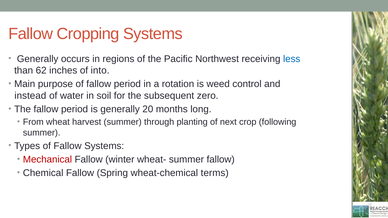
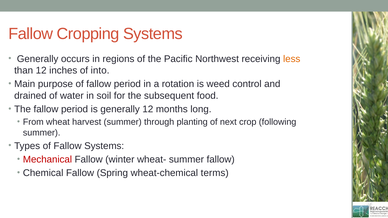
less colour: blue -> orange (292, 59)
than 62: 62 -> 12 (41, 71)
instead: instead -> drained (30, 96)
zero: zero -> food (208, 96)
generally 20: 20 -> 12 (148, 109)
